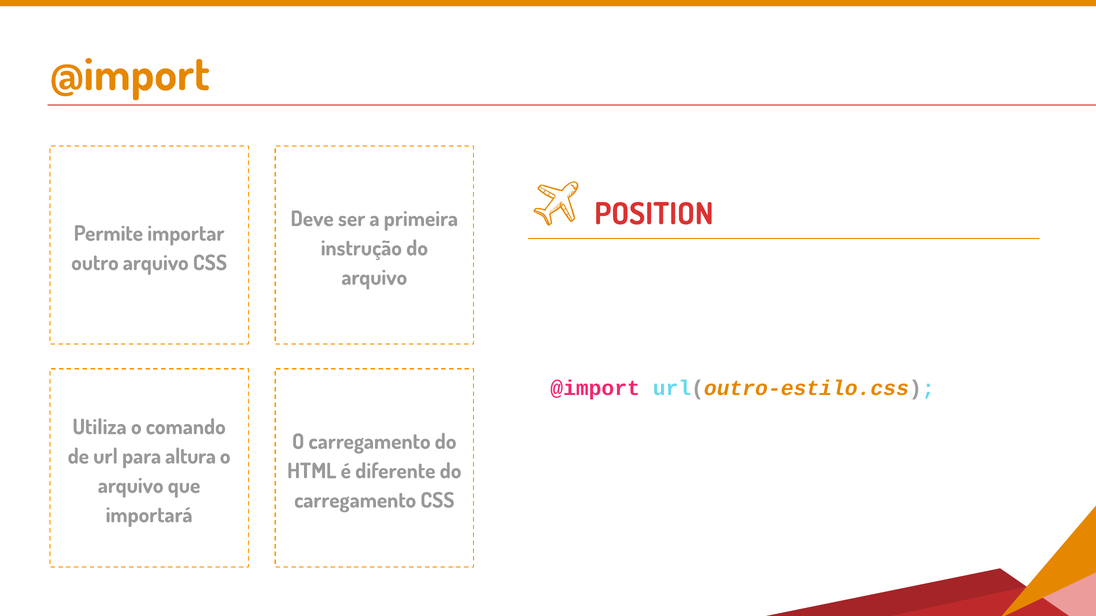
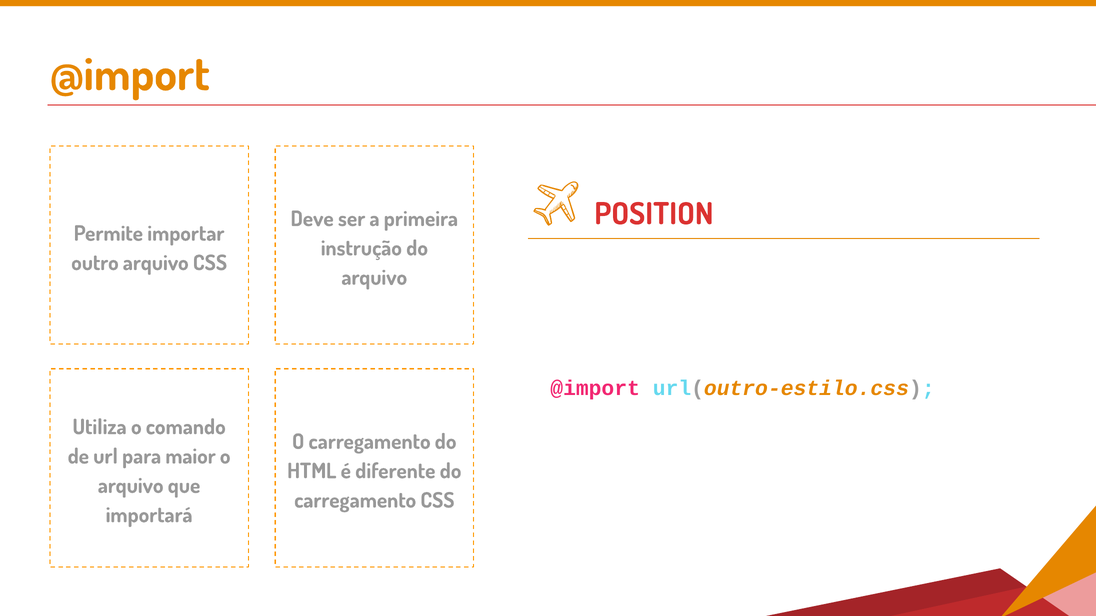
altura: altura -> maior (191, 457)
